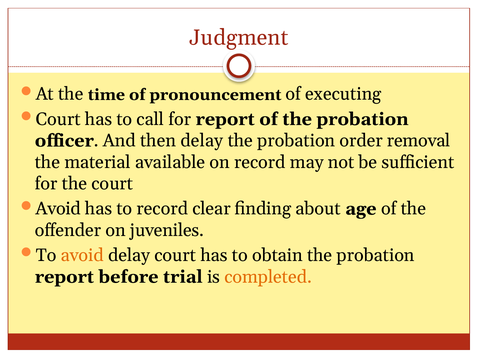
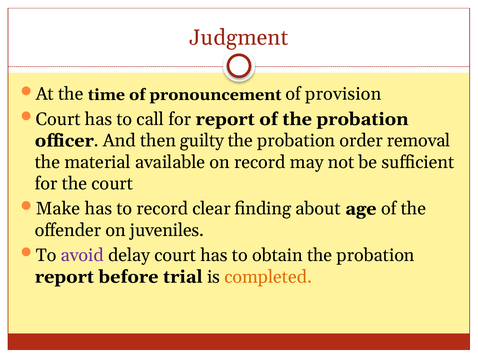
executing: executing -> provision (343, 94)
then delay: delay -> guilty (202, 141)
Avoid: Avoid -> Make (58, 209)
avoid colour: orange -> purple (82, 256)
